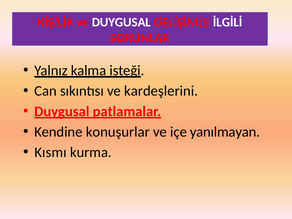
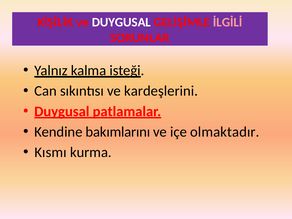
İLGİLİ colour: white -> pink (228, 22)
konuşurlar: konuşurlar -> bakımlarını (118, 132)
yanılmayan: yanılmayan -> olmaktadır (225, 132)
